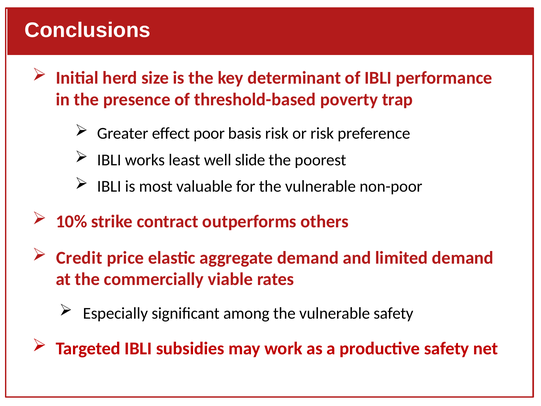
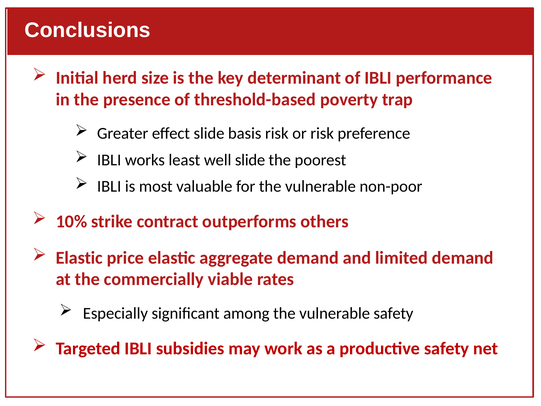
effect poor: poor -> slide (209, 133)
Credit: Credit -> Elastic (79, 258)
